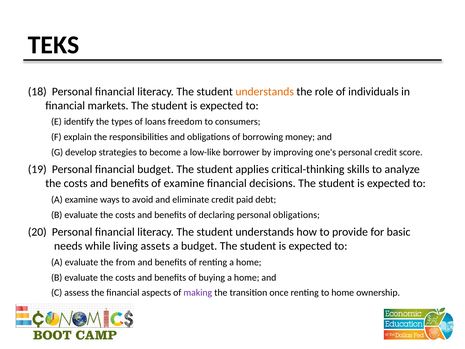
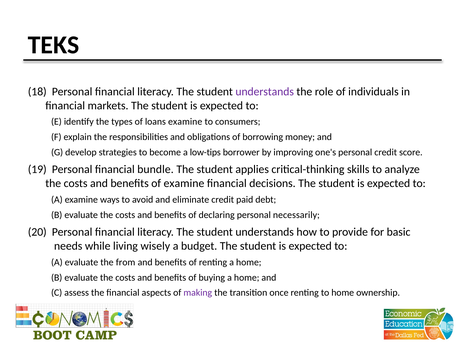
understands colour: orange -> purple (265, 91)
loans freedom: freedom -> examine (185, 122)
low-like: low-like -> low-tips (205, 152)
financial budget: budget -> bundle (155, 169)
personal obligations: obligations -> necessarily (296, 215)
assets: assets -> wisely (155, 246)
